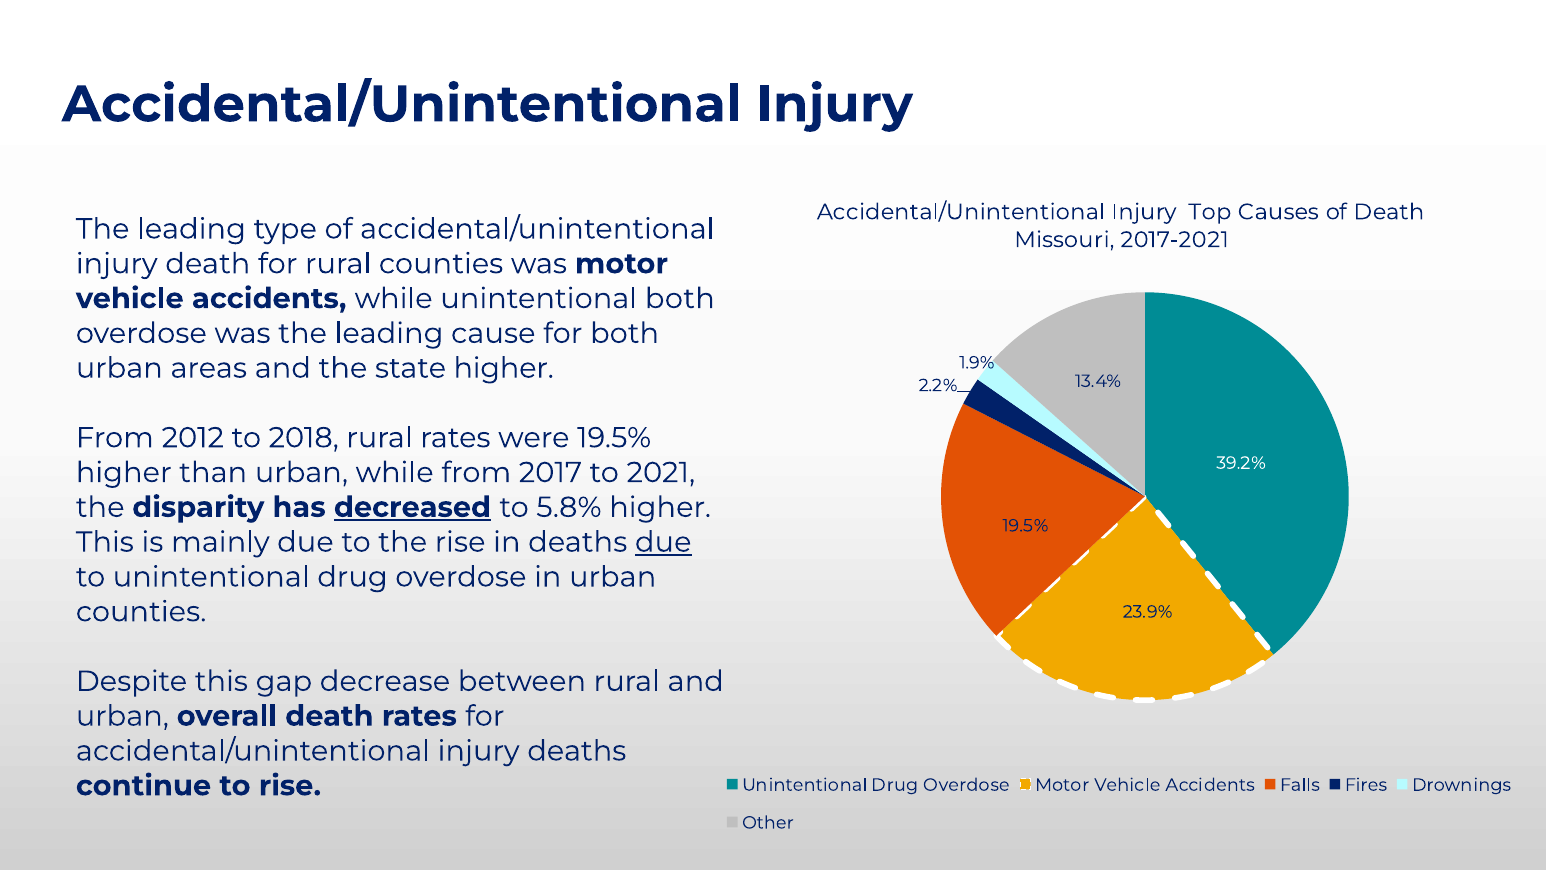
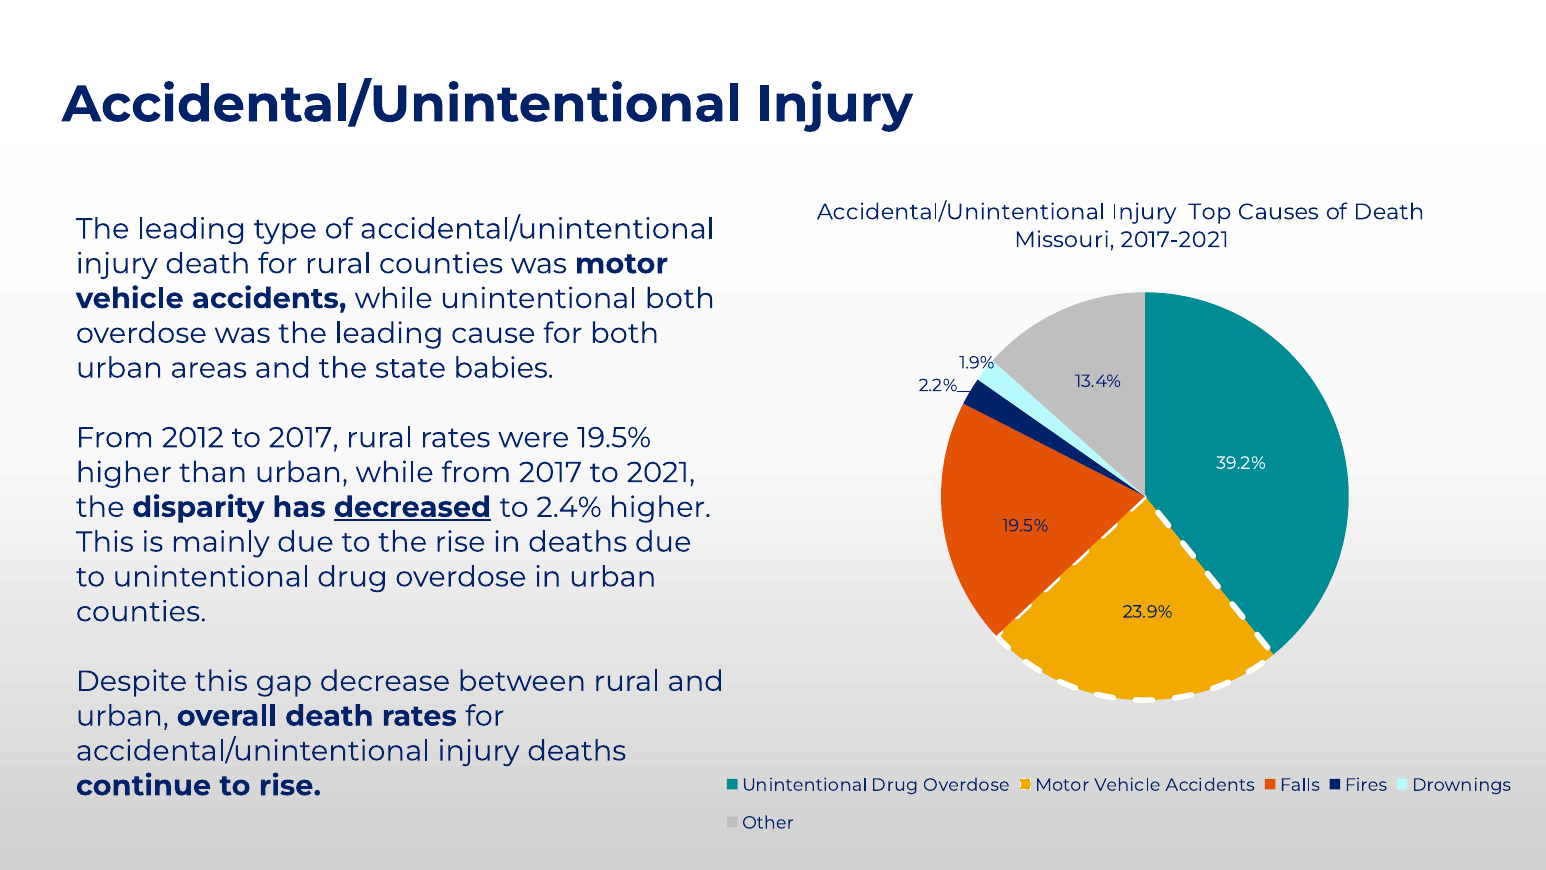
state higher: higher -> babies (504, 368)
to 2018: 2018 -> 2017 (304, 438)
5.8%: 5.8% -> 2.4% (569, 507)
due underline: present -> none (663, 542)
